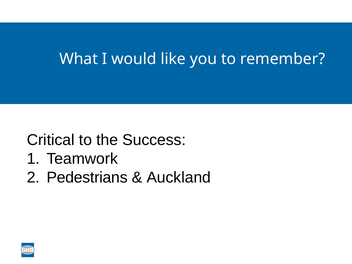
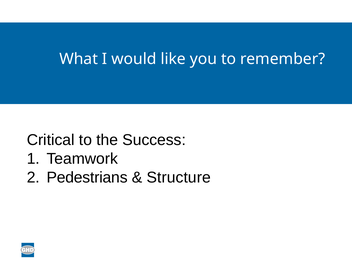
Auckland: Auckland -> Structure (179, 177)
